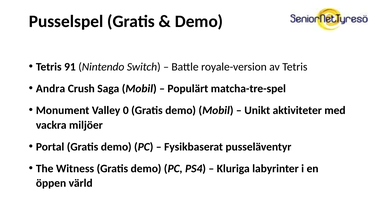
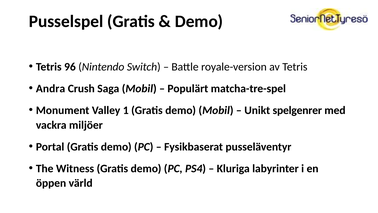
91: 91 -> 96 (70, 67)
0: 0 -> 1 (126, 110)
aktiviteter: aktiviteter -> spelgenrer (297, 110)
